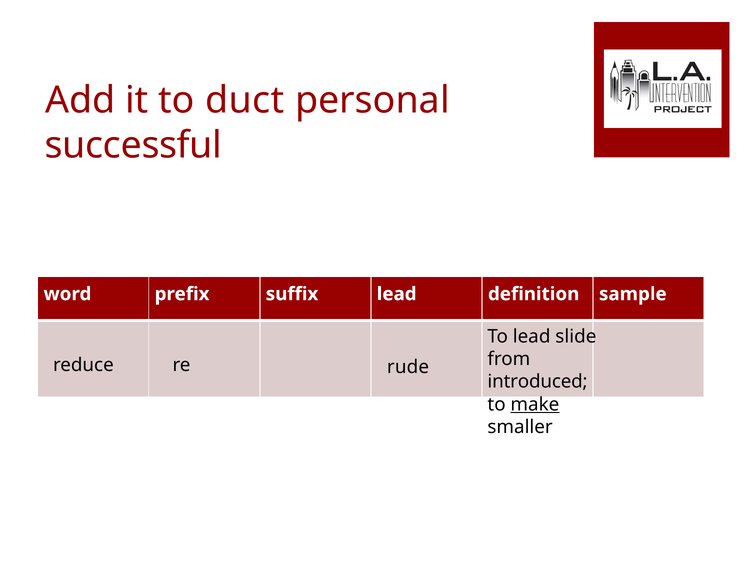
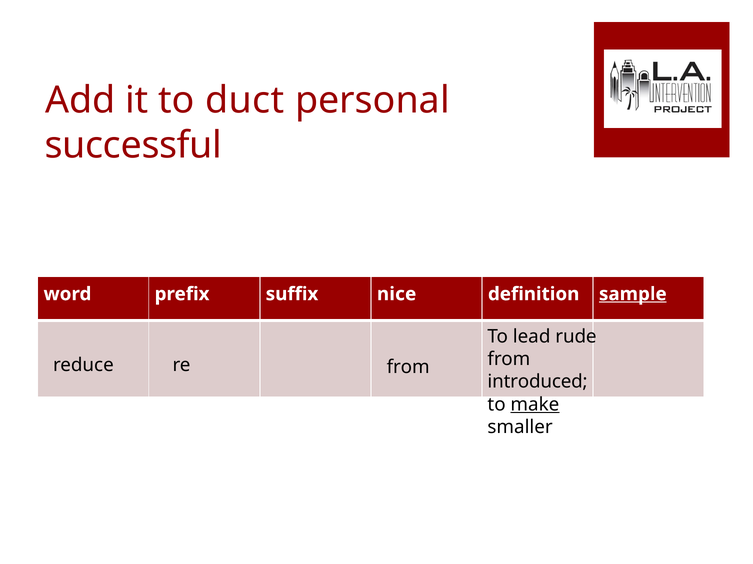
suffix lead: lead -> nice (397, 294)
sample underline: none -> present (633, 294)
slide: slide -> rude (576, 337)
re rude: rude -> from (408, 368)
